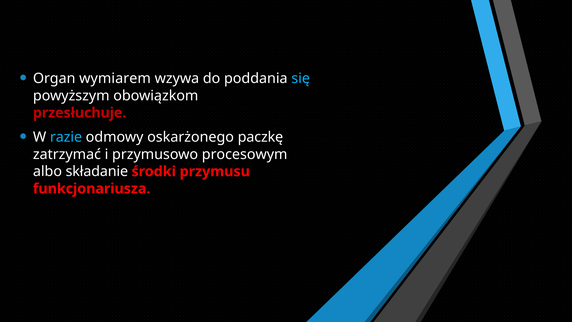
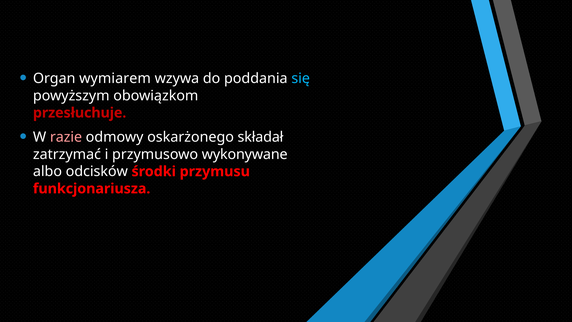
razie colour: light blue -> pink (66, 137)
paczkę: paczkę -> składał (260, 137)
procesowym: procesowym -> wykonywane (245, 154)
składanie: składanie -> odcisków (97, 171)
